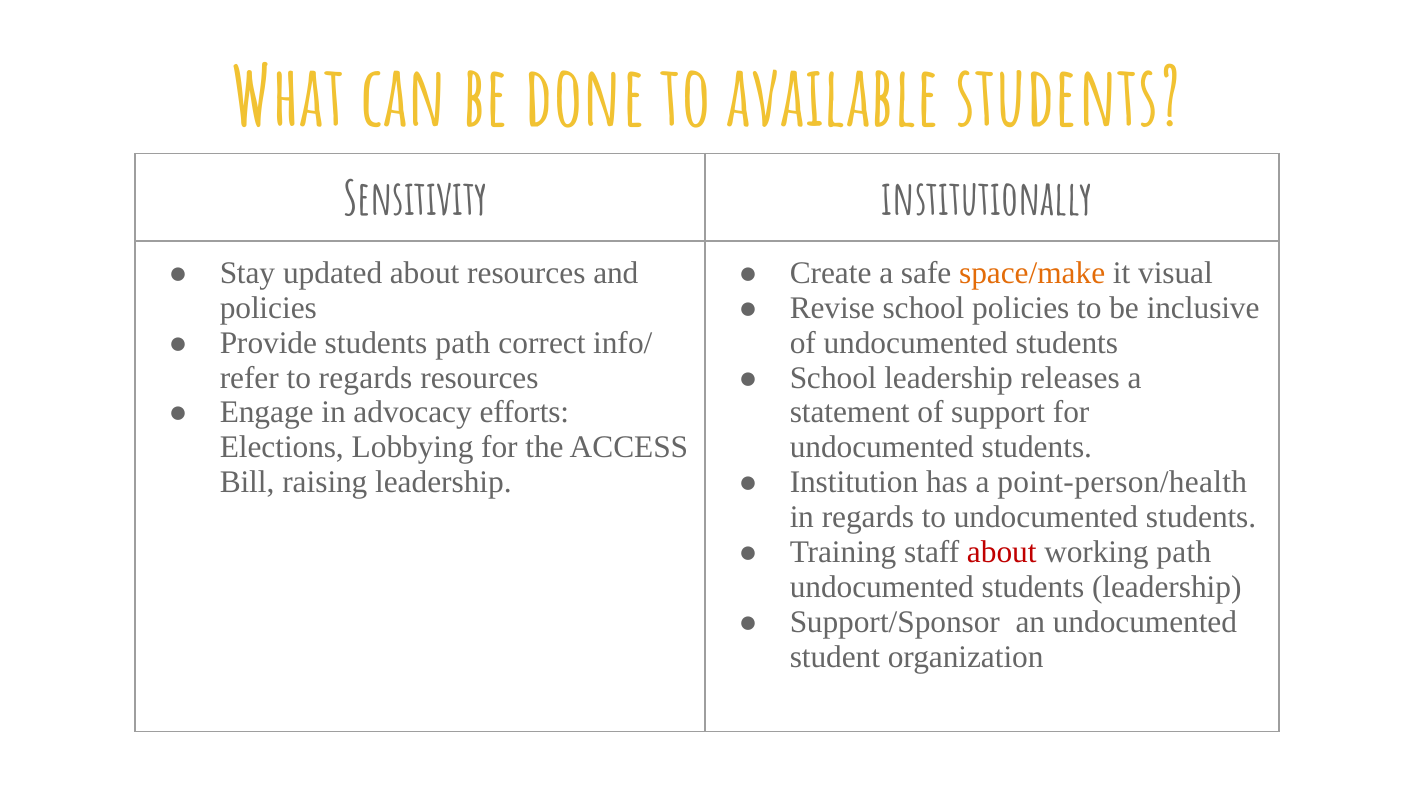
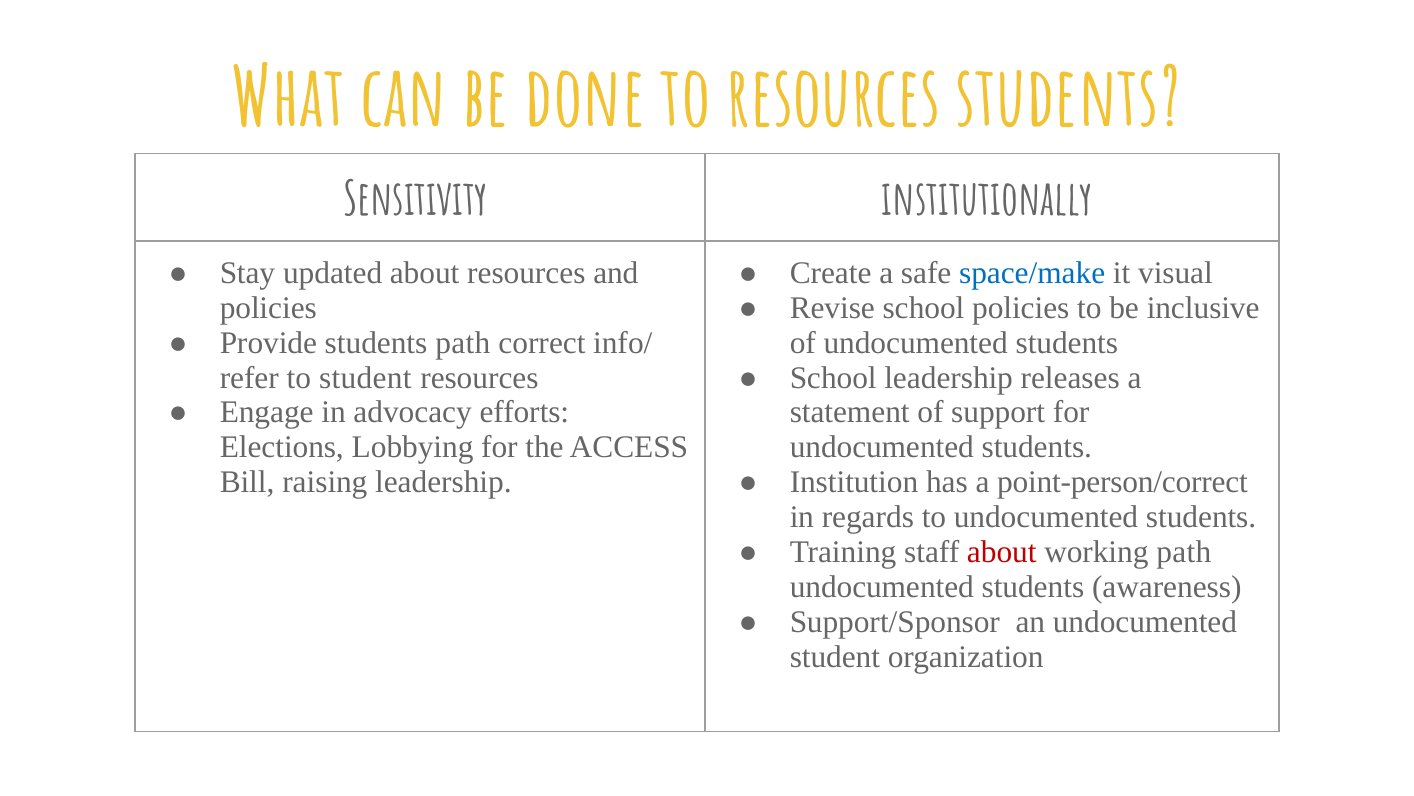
to available: available -> resources (834, 99)
space/make colour: orange -> blue (1032, 273)
to regards: regards -> student (365, 377)
point-person/health: point-person/health -> point-person/correct (1122, 482)
students leadership: leadership -> awareness (1167, 587)
